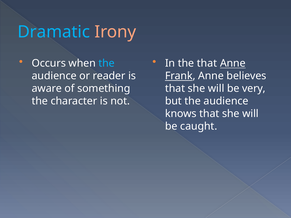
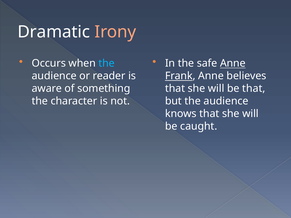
Dramatic colour: light blue -> white (54, 32)
the that: that -> safe (207, 63)
be very: very -> that (254, 88)
